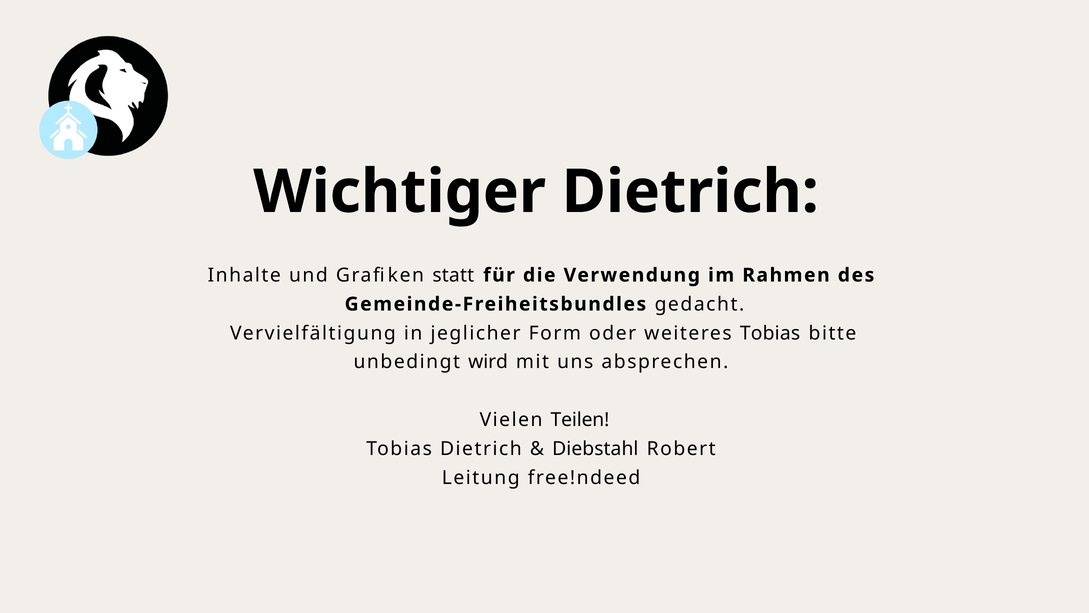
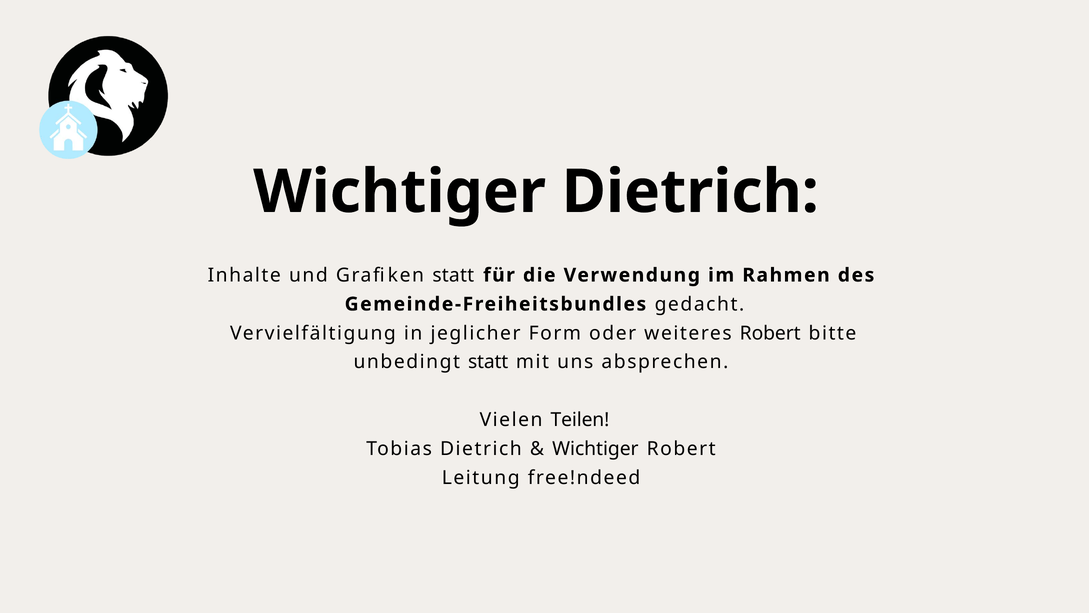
weiteres Tobias: Tobias -> Robert (770, 333)
unbedingt wird: wird -> statt (488, 362)
Diebstahl: Diebstahl -> Wichtiger (595, 449)
